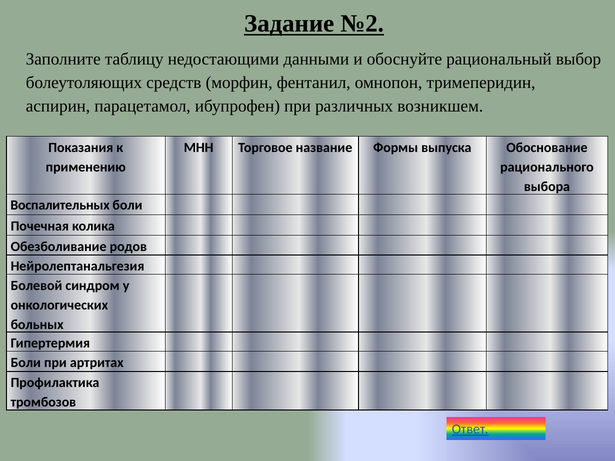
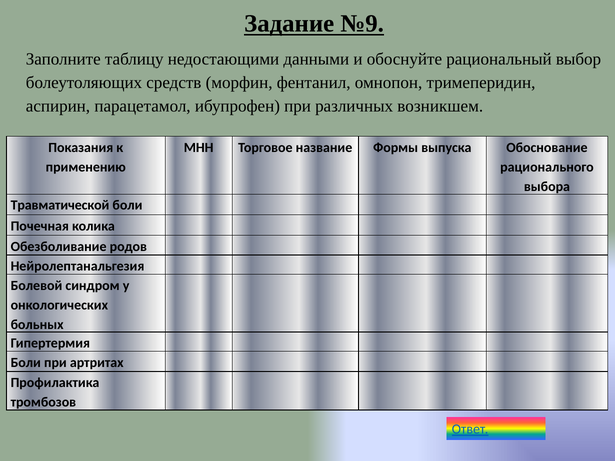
№2: №2 -> №9 (362, 24)
Воспалительных: Воспалительных -> Травматической (60, 205)
